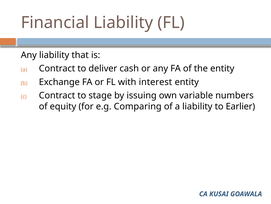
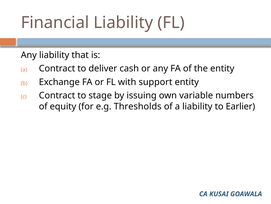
interest: interest -> support (155, 82)
Comparing: Comparing -> Thresholds (138, 106)
